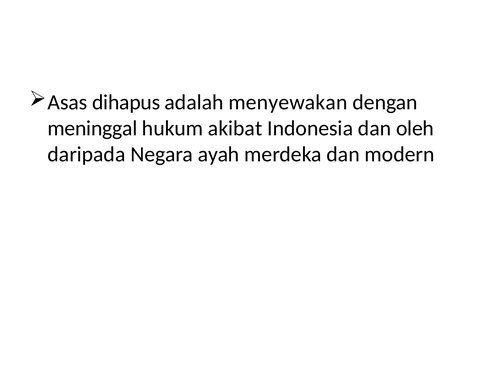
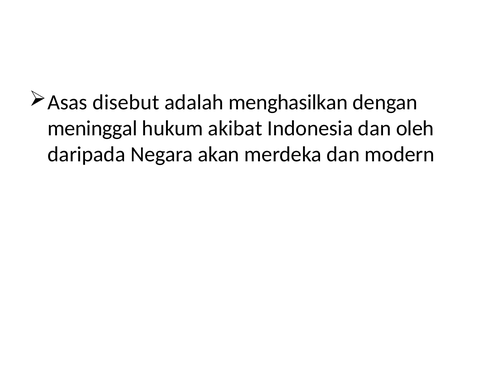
dihapus: dihapus -> disebut (126, 102)
menyewakan: menyewakan -> menghasilkan (288, 102)
ayah: ayah -> akan (219, 154)
